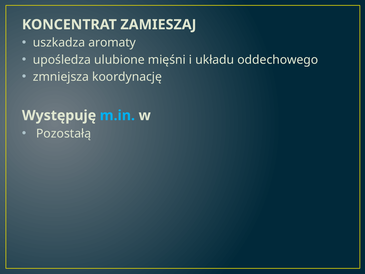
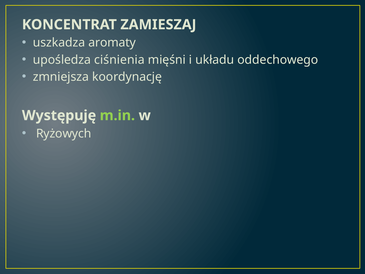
ulubione: ulubione -> ciśnienia (119, 60)
m.in colour: light blue -> light green (117, 115)
Pozostałą: Pozostałą -> Ryżowych (64, 133)
